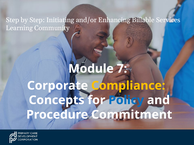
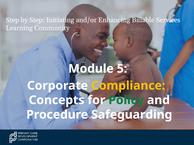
7: 7 -> 5 (122, 69)
Policy colour: blue -> green (126, 100)
Commitment: Commitment -> Safeguarding (132, 115)
